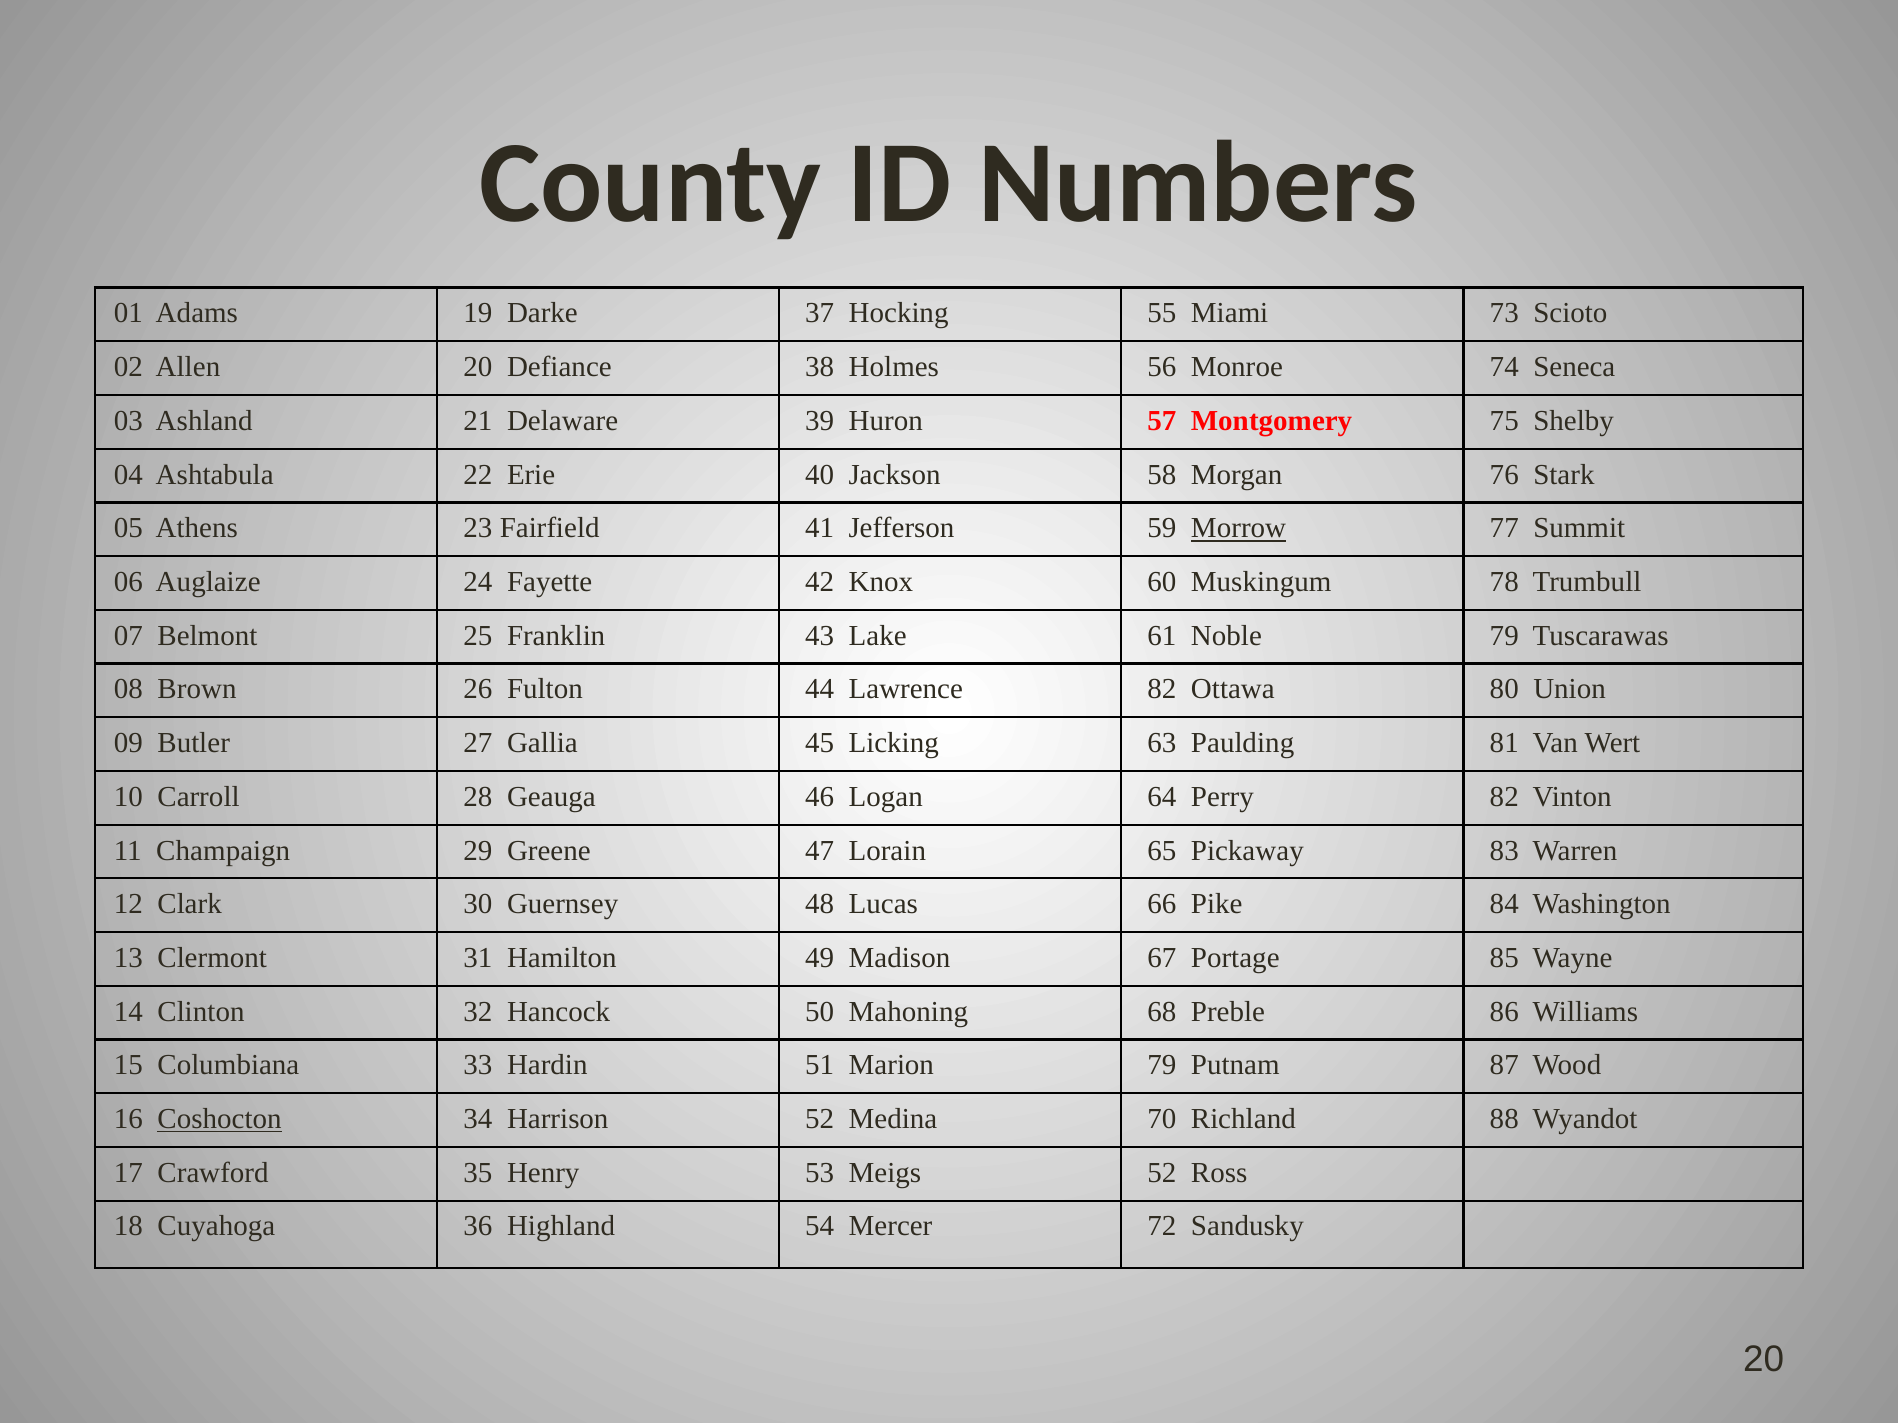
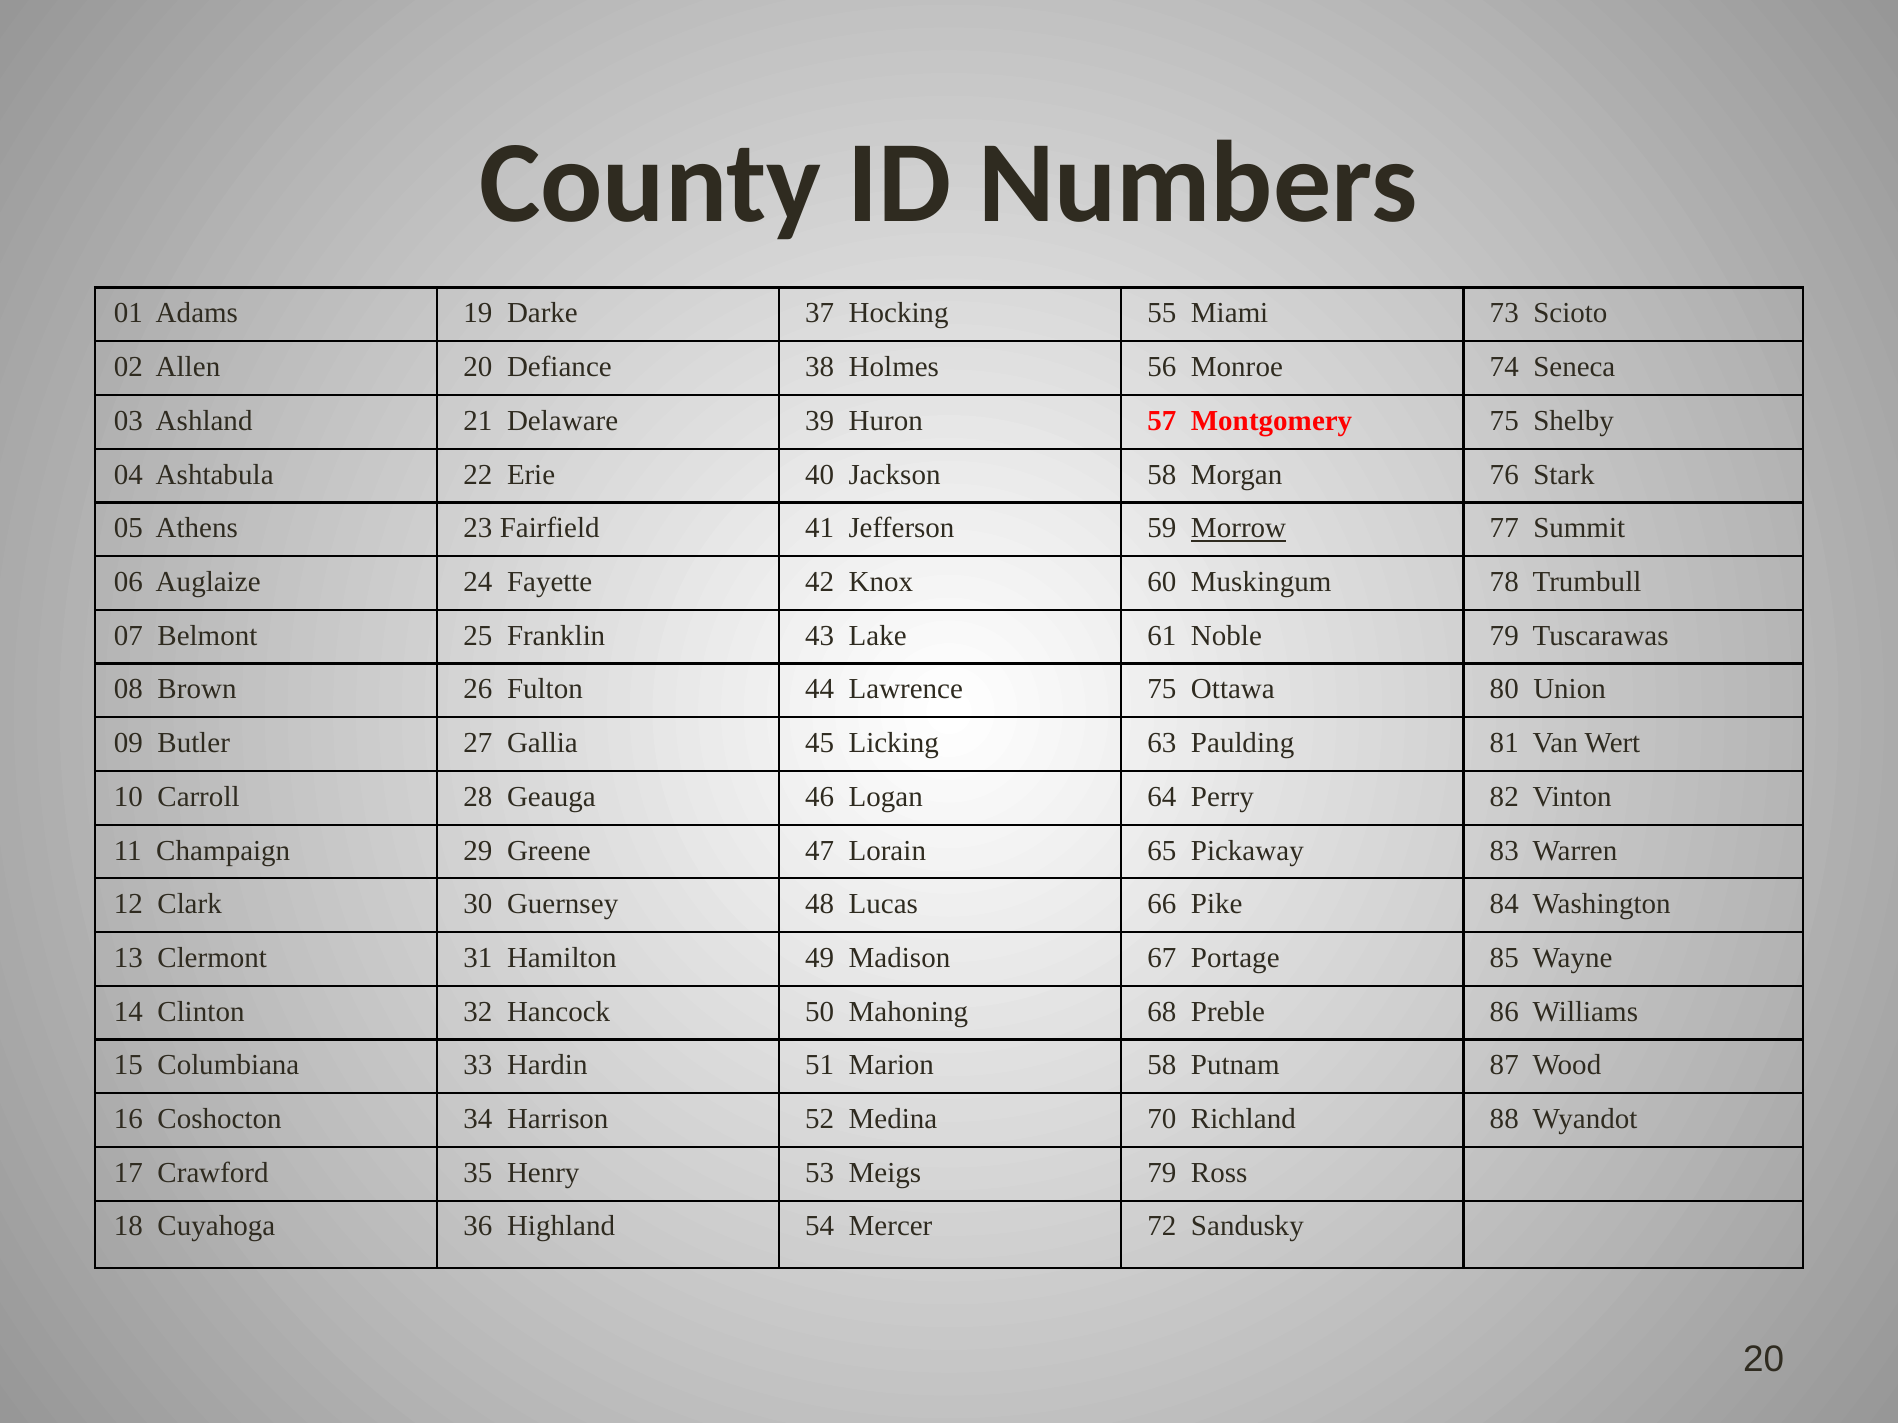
Lawrence 82: 82 -> 75 (1162, 690)
Marion 79: 79 -> 58 (1162, 1066)
Coshocton underline: present -> none (220, 1119)
Meigs 52: 52 -> 79 (1162, 1173)
